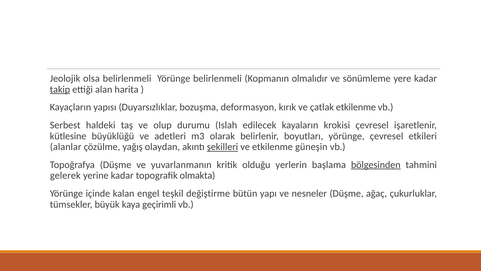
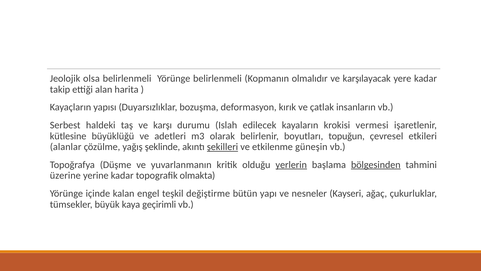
sönümleme: sönümleme -> karşılayacak (367, 78)
takip underline: present -> none (60, 89)
çatlak etkilenme: etkilenme -> insanların (356, 107)
olup: olup -> karşı (163, 125)
krokisi çevresel: çevresel -> vermesi (372, 125)
boyutları yörünge: yörünge -> topuğun (347, 136)
olaydan: olaydan -> şeklinde (163, 147)
yerlerin underline: none -> present (291, 165)
gelerek: gelerek -> üzerine (65, 175)
nesneler Düşme: Düşme -> Kayseri (347, 193)
